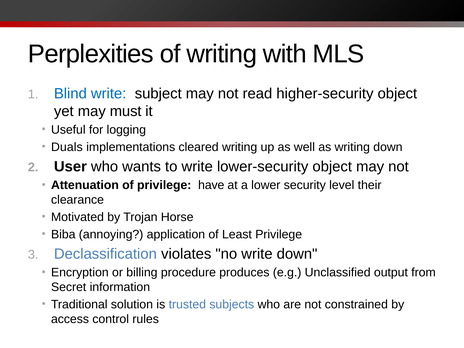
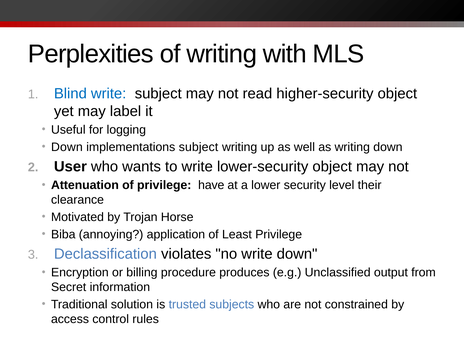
must: must -> label (126, 111)
Duals: Duals -> Down (67, 147)
implementations cleared: cleared -> subject (199, 147)
